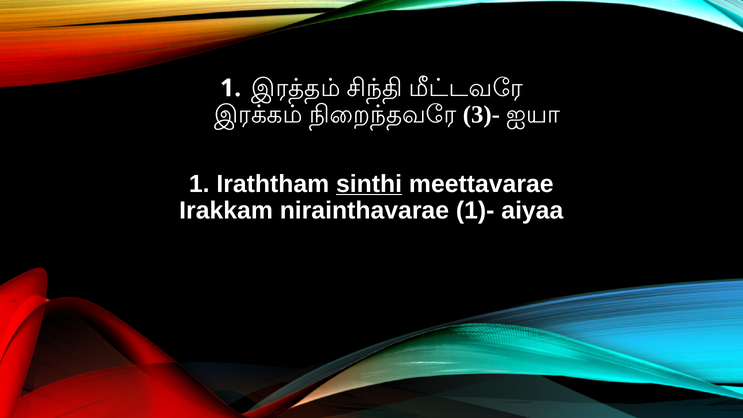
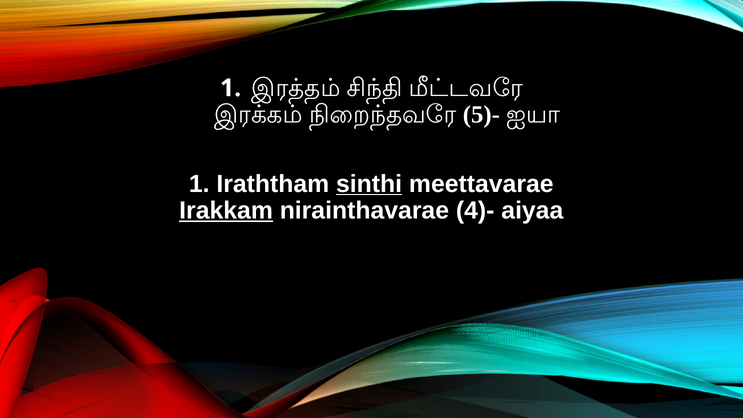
3)-: 3)- -> 5)- (481, 115)
Irakkam underline: none -> present (226, 211)
1)-: 1)- -> 4)- (475, 211)
